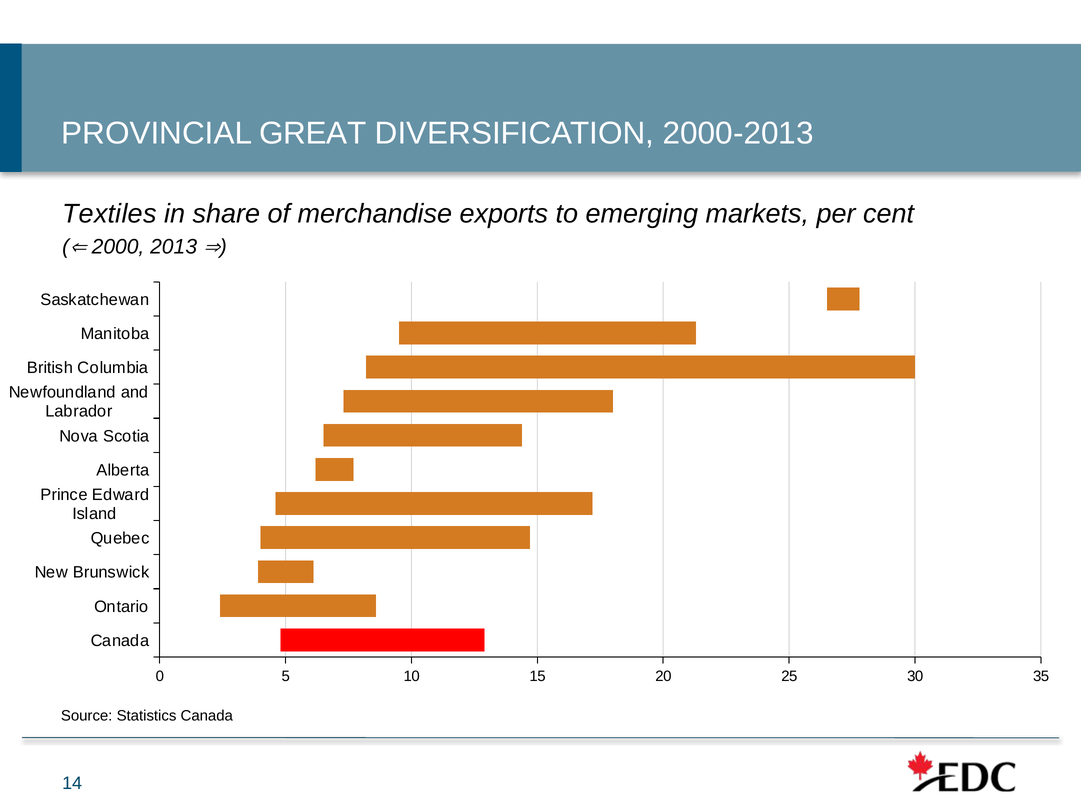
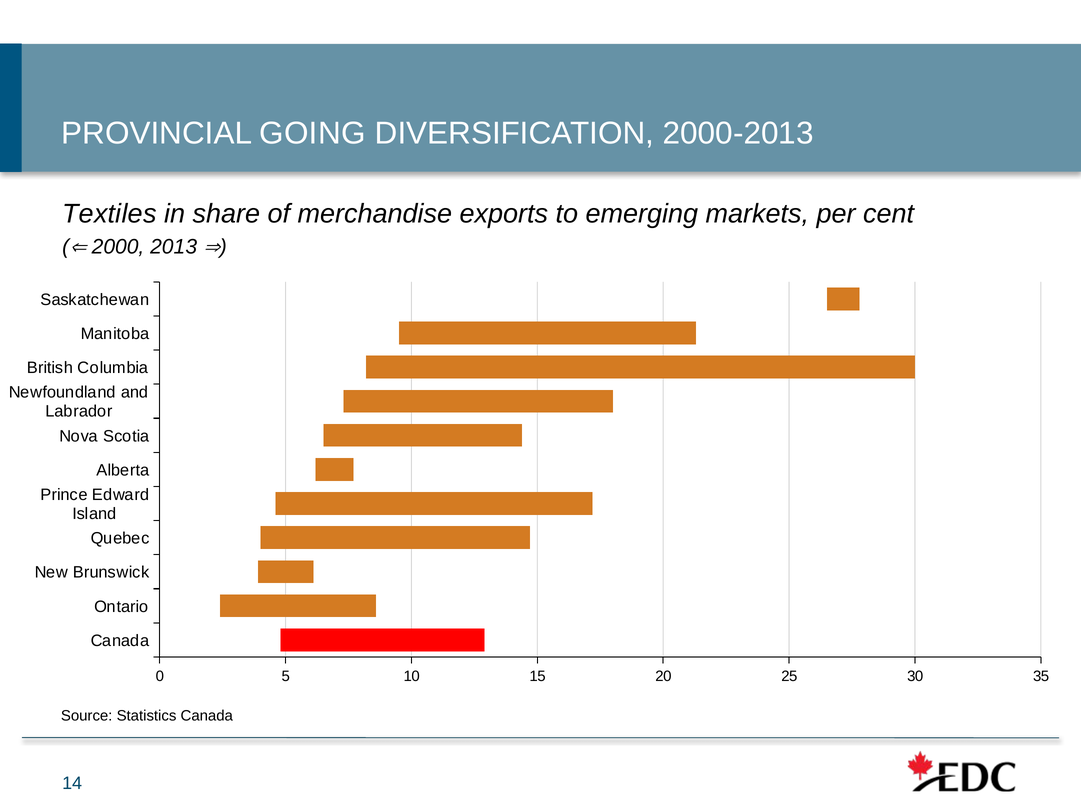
GREAT: GREAT -> GOING (312, 133)
